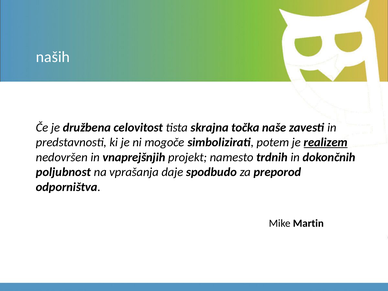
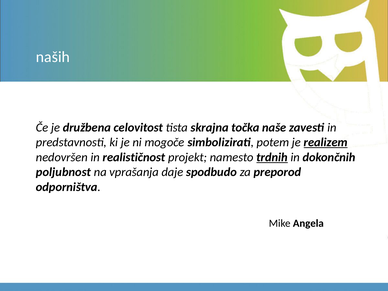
vnaprejšnjih: vnaprejšnjih -> realističnost (134, 157)
trdnih underline: none -> present (272, 157)
Martin: Martin -> Angela (308, 223)
